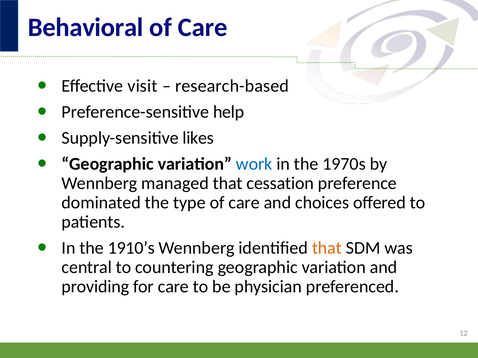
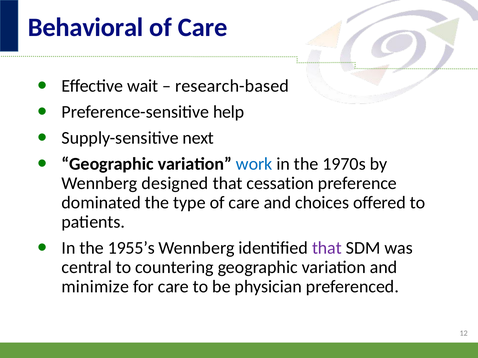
visit: visit -> wait (143, 86)
likes: likes -> next (198, 138)
managed: managed -> designed (175, 183)
1910’s: 1910’s -> 1955’s (131, 248)
that colour: orange -> purple (327, 248)
providing: providing -> minimize (95, 287)
